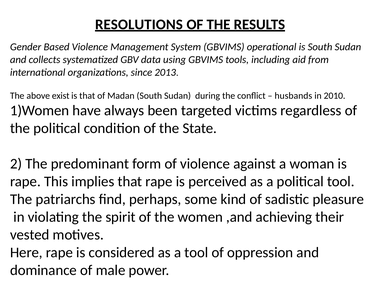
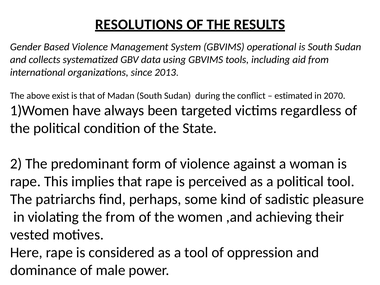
husbands: husbands -> estimated (293, 96)
2010: 2010 -> 2070 (335, 96)
the spirit: spirit -> from (120, 217)
